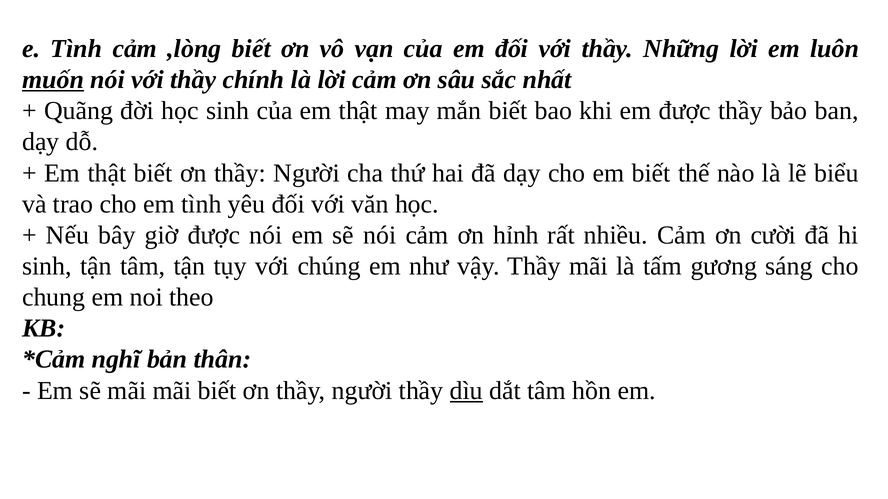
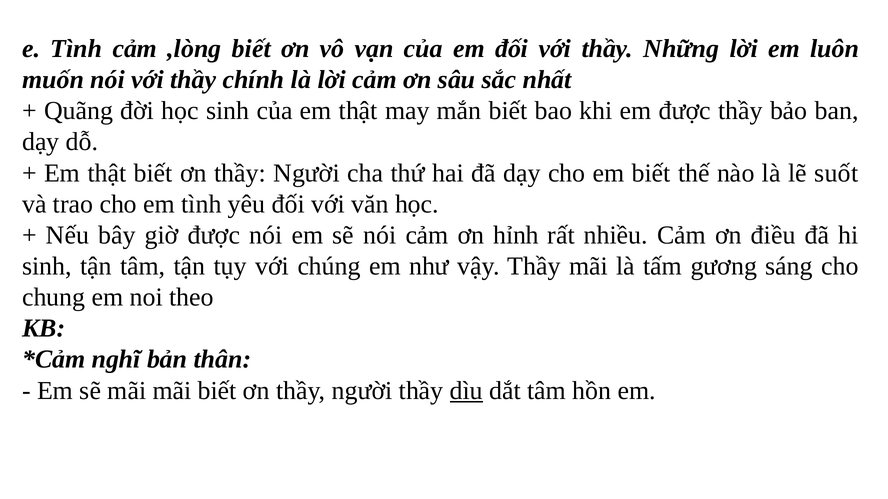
muốn underline: present -> none (53, 80)
biểu: biểu -> suốt (836, 173)
cười: cười -> điều (773, 235)
